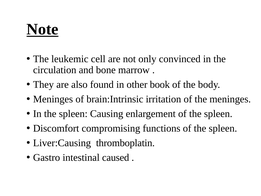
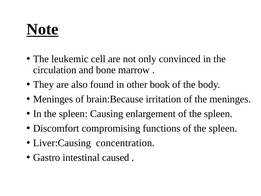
brain:Intrinsic: brain:Intrinsic -> brain:Because (115, 99)
thromboplatin: thromboplatin -> concentration (125, 143)
